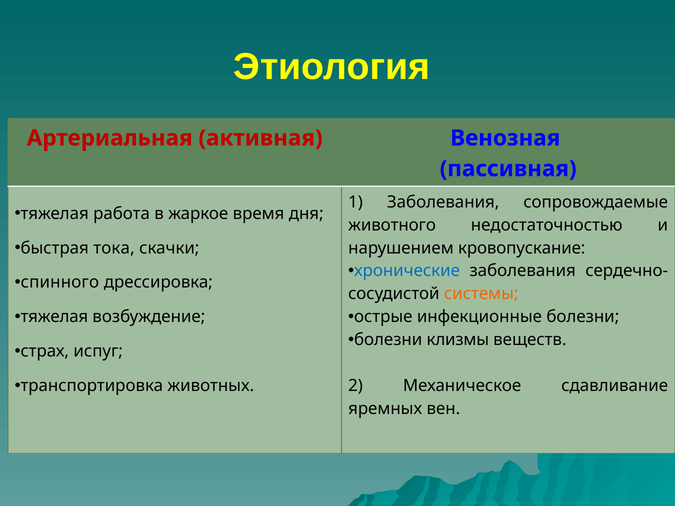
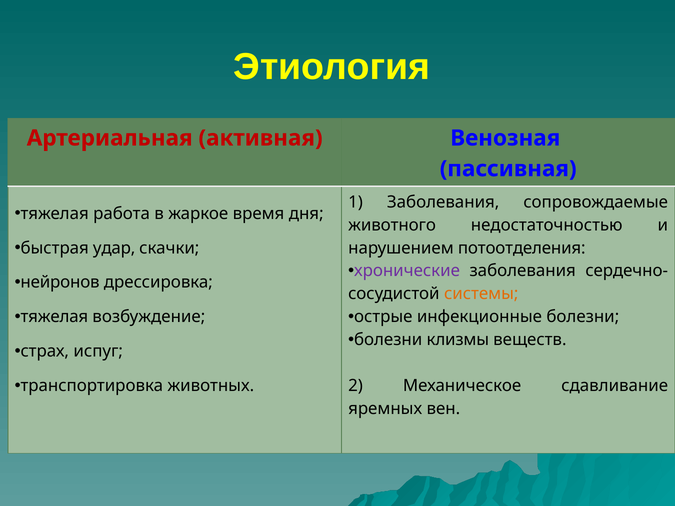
тока: тока -> удар (114, 248)
кровопускание: кровопускание -> потоотделения (522, 248)
хронические colour: blue -> purple (407, 271)
спинного: спинного -> нейронов (60, 283)
